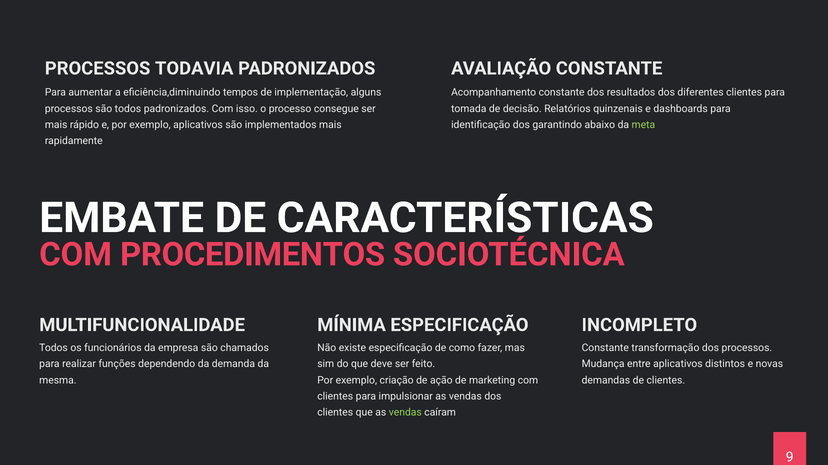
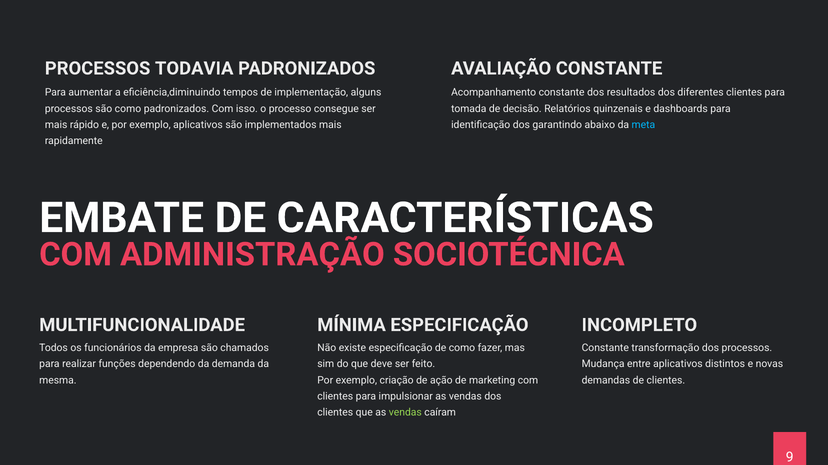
são todos: todos -> como (128, 109)
meta colour: light green -> light blue (643, 125)
PROCEDIMENTOS: PROCEDIMENTOS -> ADMINISTRAÇÃO (252, 255)
